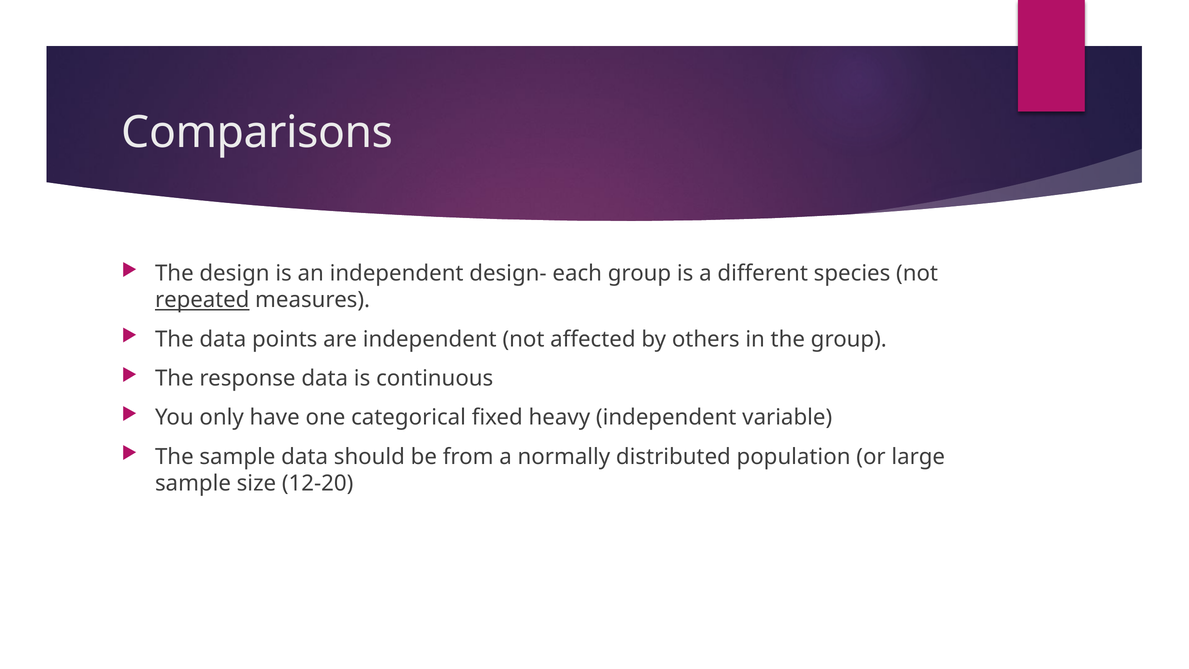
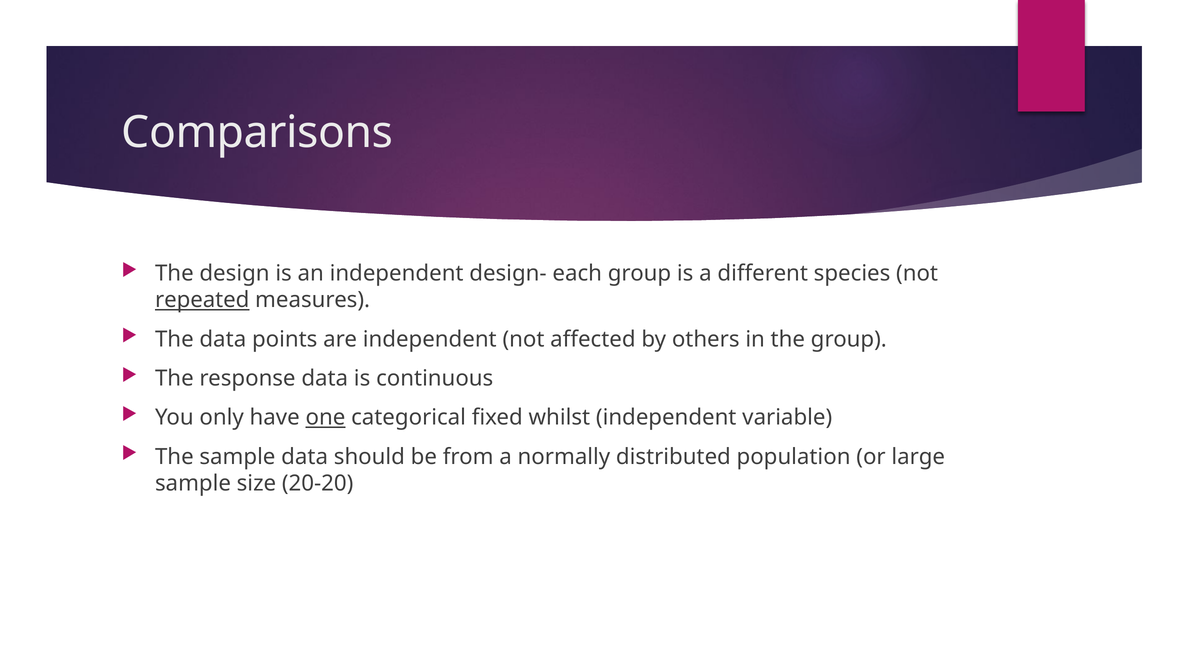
one underline: none -> present (325, 417)
heavy: heavy -> whilst (559, 417)
12-20: 12-20 -> 20-20 (318, 483)
